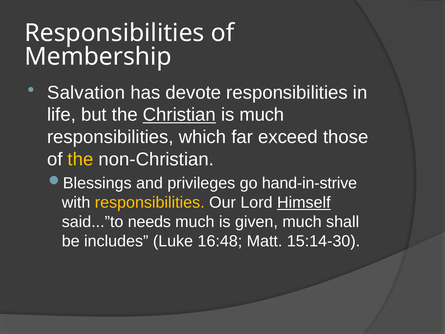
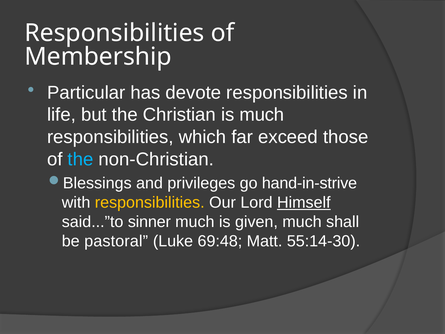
Salvation: Salvation -> Particular (86, 92)
Christian underline: present -> none (179, 115)
the colour: yellow -> light blue (81, 159)
needs: needs -> sinner (149, 222)
includes: includes -> pastoral (116, 241)
16:48: 16:48 -> 69:48 (220, 241)
15:14-30: 15:14-30 -> 55:14-30 (324, 241)
